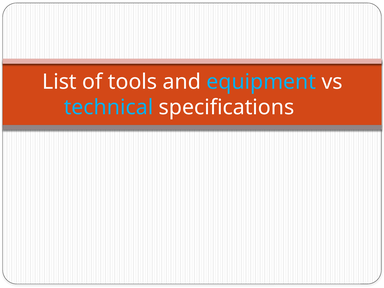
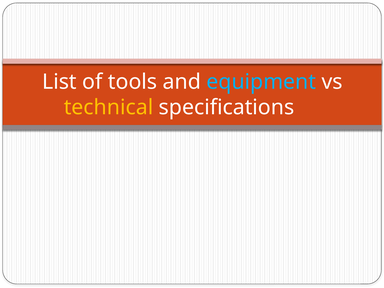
technical colour: light blue -> yellow (109, 107)
